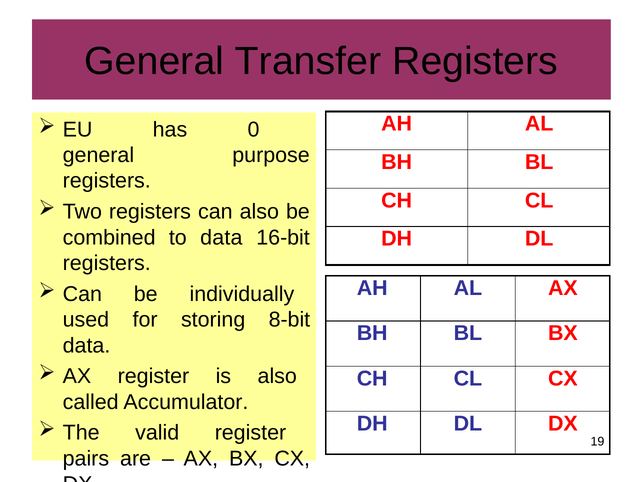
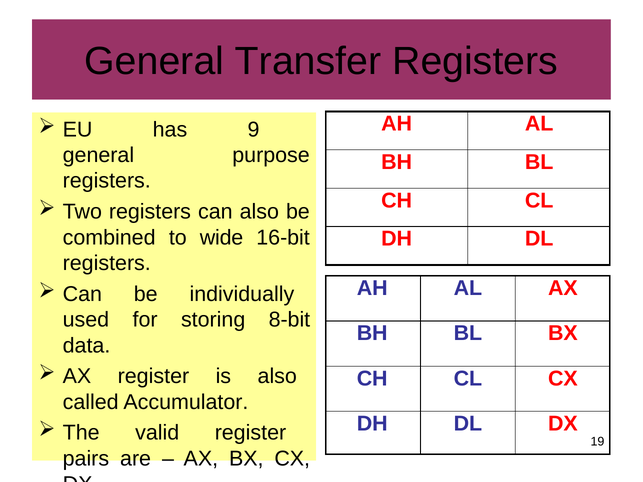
0: 0 -> 9 (253, 130)
to data: data -> wide (222, 238)
